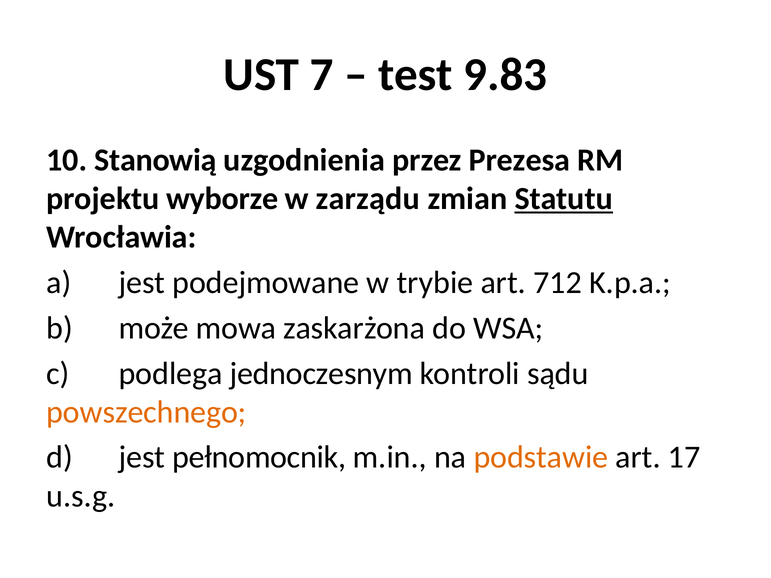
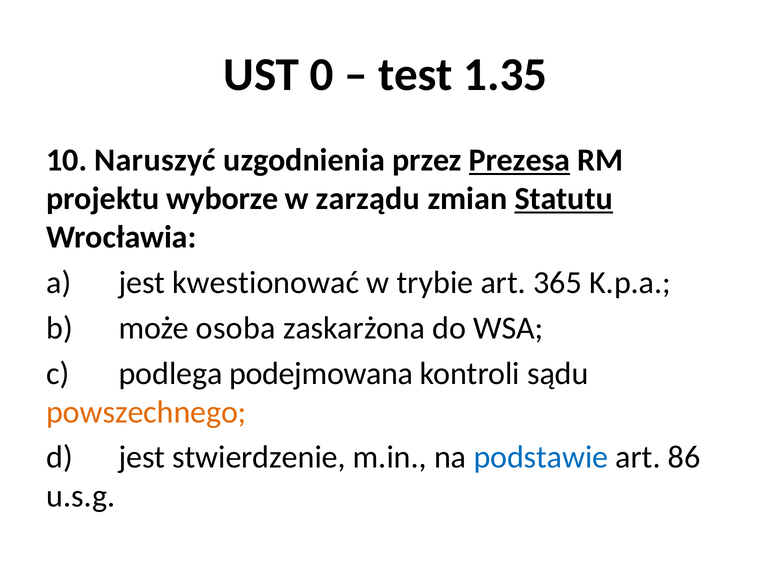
7: 7 -> 0 (322, 75)
9.83: 9.83 -> 1.35 (505, 75)
Stanowią: Stanowią -> Naruszyć (155, 160)
Prezesa underline: none -> present (519, 160)
podejmowane: podejmowane -> kwestionować (266, 283)
712: 712 -> 365 (558, 283)
mowa: mowa -> osoba (236, 328)
jednoczesnym: jednoczesnym -> podejmowana (321, 374)
pełnomocnik: pełnomocnik -> stwierdzenie (259, 458)
podstawie colour: orange -> blue (541, 458)
17: 17 -> 86 (684, 458)
